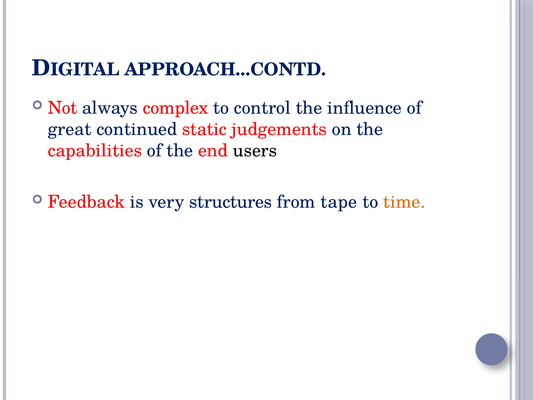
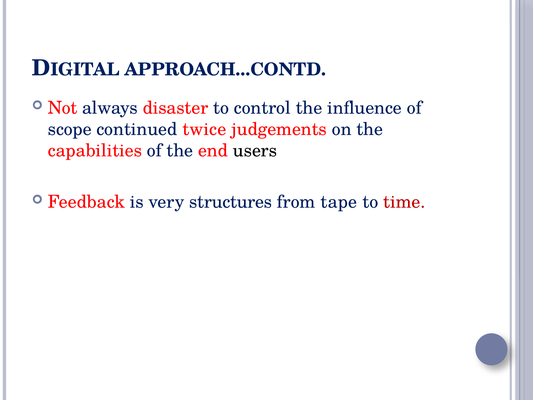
complex: complex -> disaster (176, 108)
great: great -> scope (70, 129)
static: static -> twice (204, 129)
time colour: orange -> red (404, 202)
